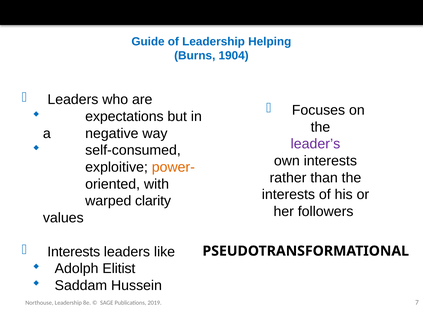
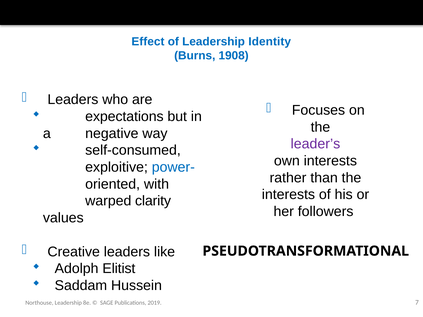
Guide: Guide -> Effect (148, 42)
Helping: Helping -> Identity (270, 42)
1904: 1904 -> 1908 (234, 56)
power- colour: orange -> blue (173, 167)
Interests: Interests -> Creative (74, 252)
